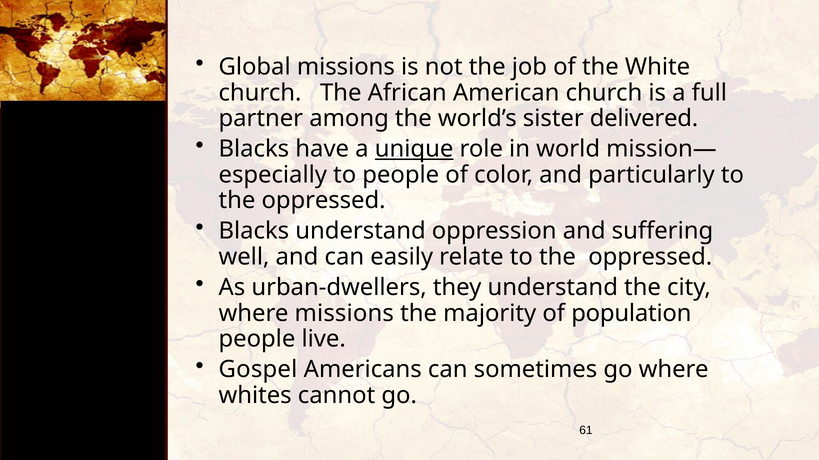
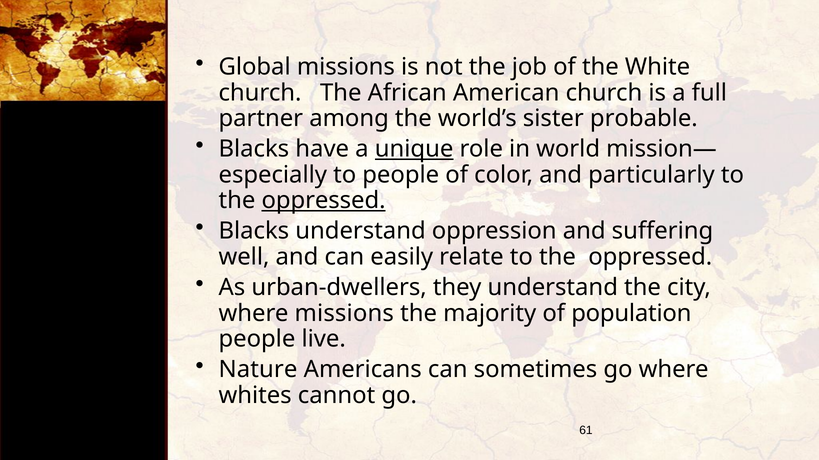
delivered: delivered -> probable (644, 119)
oppressed underline: none -> present (324, 201)
Gospel: Gospel -> Nature (258, 370)
